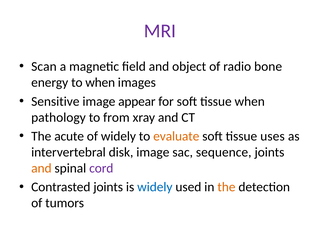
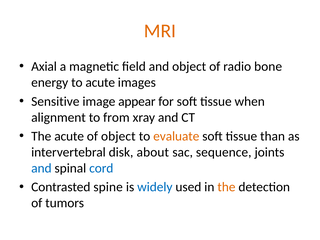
MRI colour: purple -> orange (160, 31)
Scan: Scan -> Axial (44, 67)
to when: when -> acute (100, 83)
pathology: pathology -> alignment (59, 117)
of widely: widely -> object (118, 136)
uses: uses -> than (273, 136)
disk image: image -> about (153, 152)
and colour: orange -> blue (41, 168)
cord colour: purple -> blue (101, 168)
Contrasted joints: joints -> spine (108, 187)
